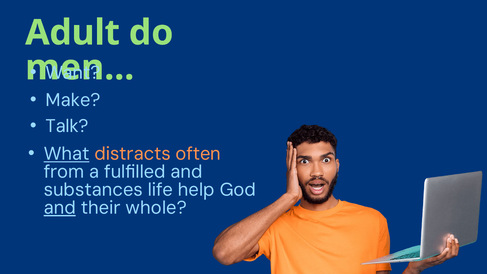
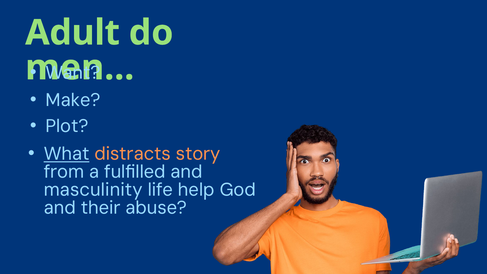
Talk: Talk -> Plot (67, 126)
often: often -> story (198, 154)
substances: substances -> masculinity (93, 190)
and underline: present -> none (60, 208)
whole: whole -> abuse (156, 208)
